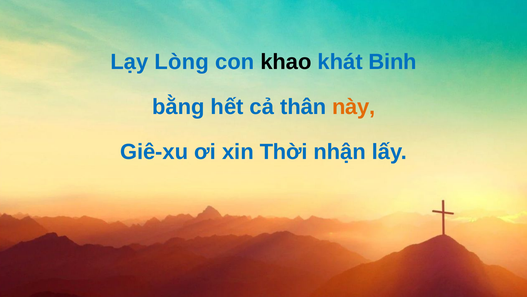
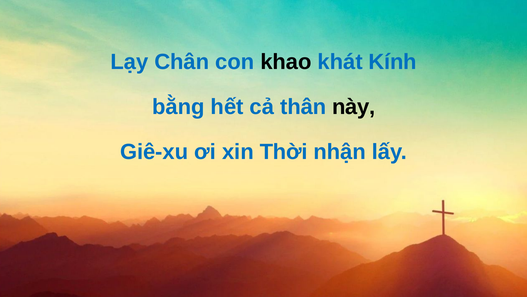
Lòng: Lòng -> Chân (182, 62)
Binh: Binh -> Kính (393, 62)
này colour: orange -> black (354, 107)
